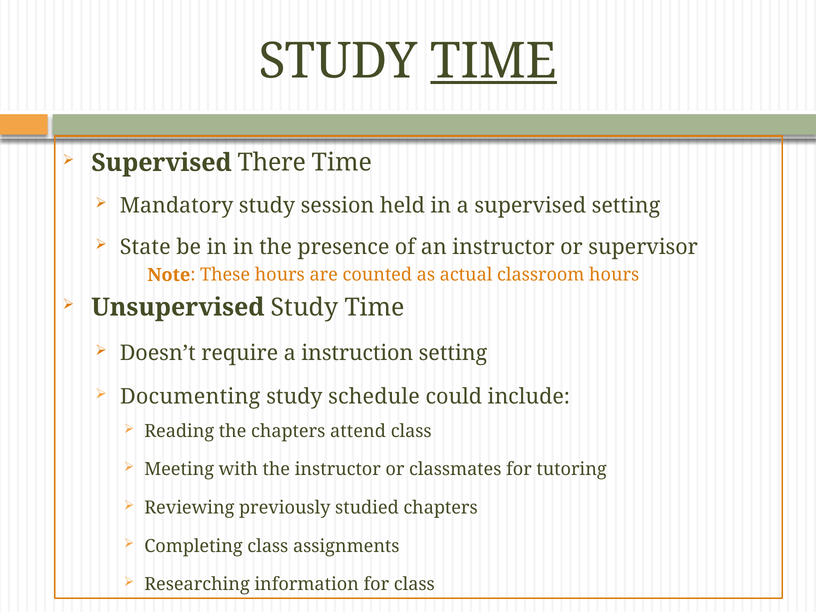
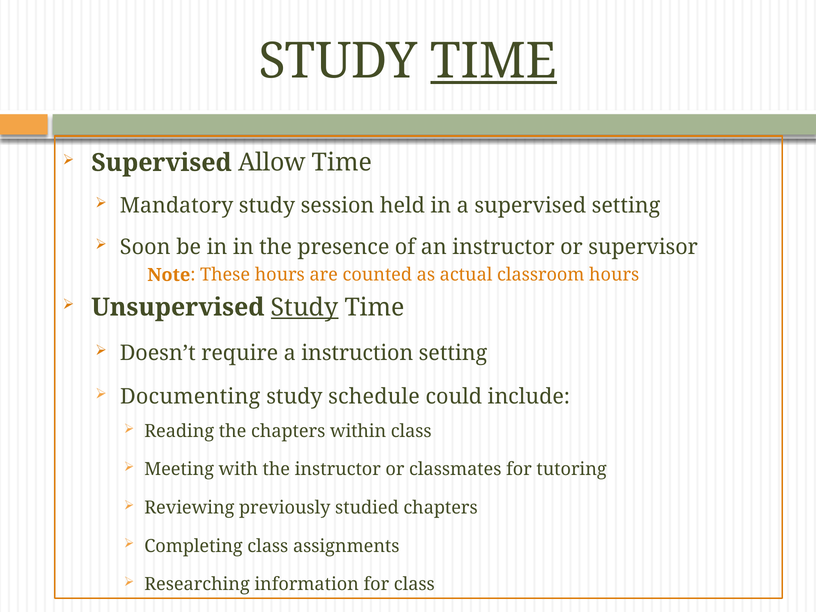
There: There -> Allow (272, 163)
State: State -> Soon (145, 247)
Study underline: none -> present (305, 307)
attend: attend -> within (358, 431)
